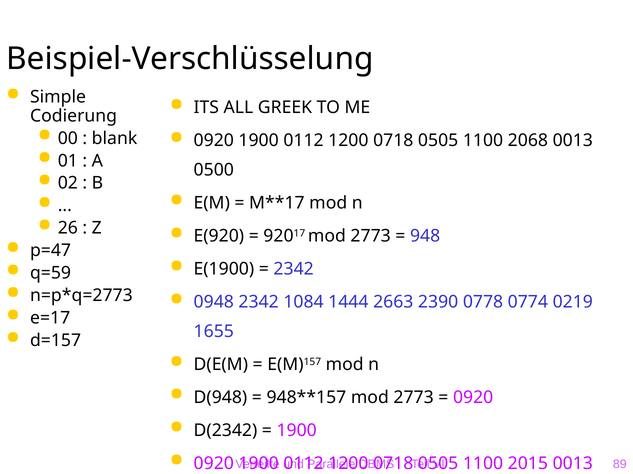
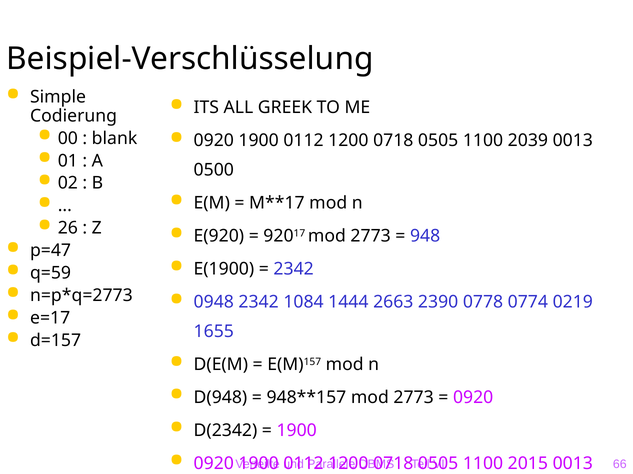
2068: 2068 -> 2039 (528, 141)
89: 89 -> 66 (620, 465)
